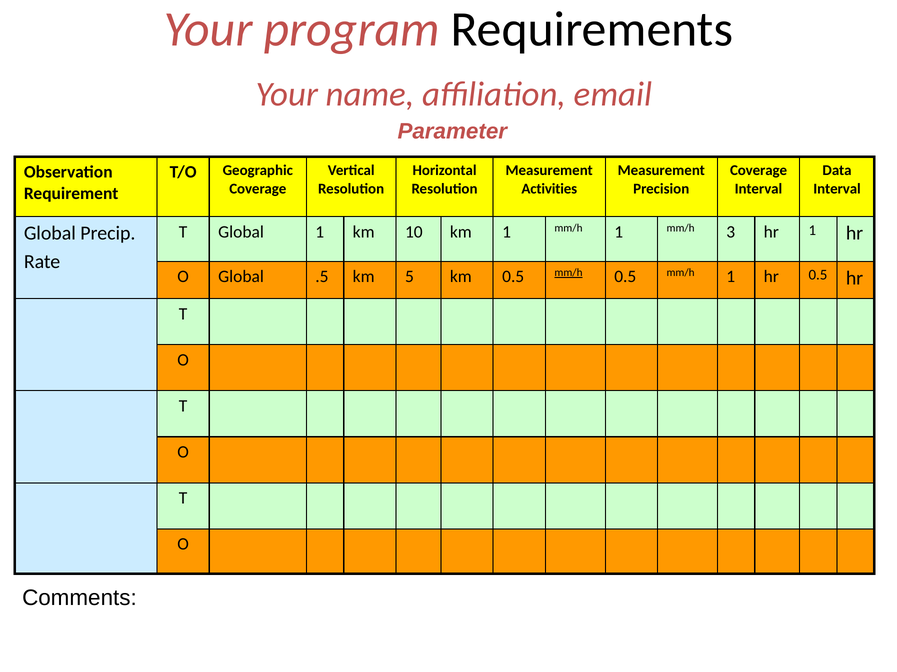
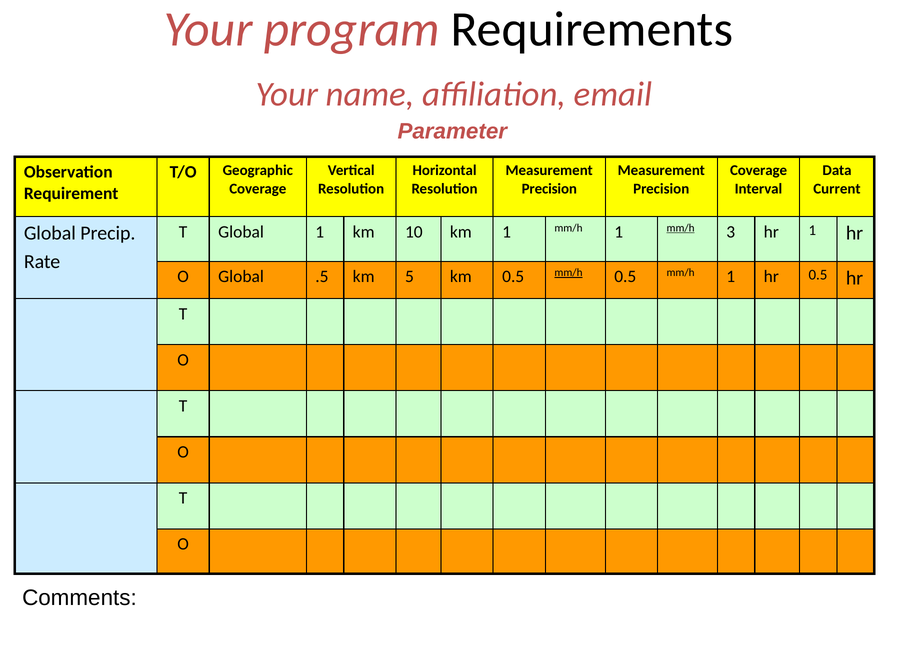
Activities: Activities -> Precision (549, 189)
Interval: Interval -> Current (837, 189)
mm/h underline: none -> present (681, 228)
